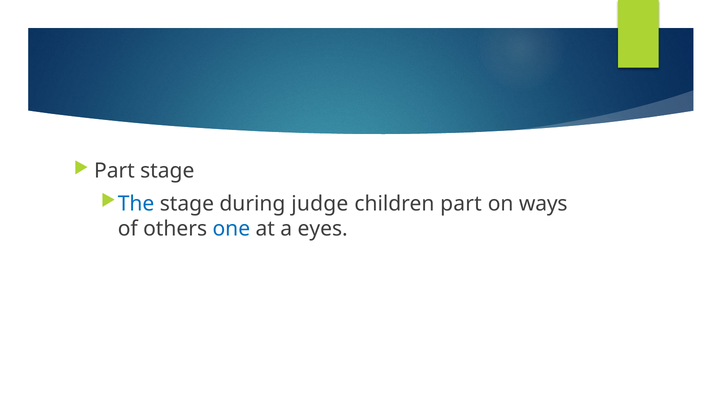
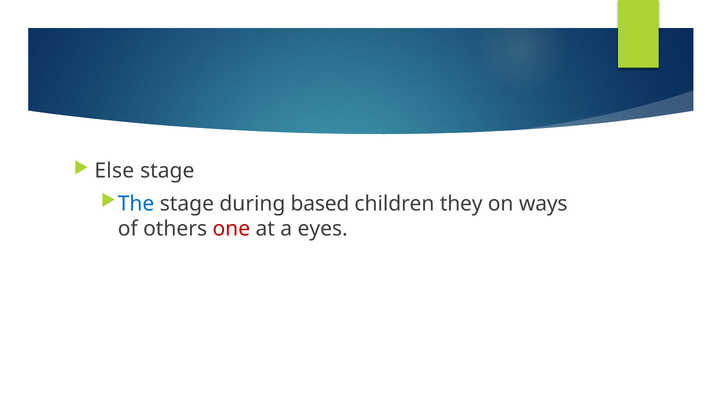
Part: Part -> Else (114, 171)
judge: judge -> based (320, 204)
children part: part -> they (461, 204)
one colour: blue -> red (231, 229)
